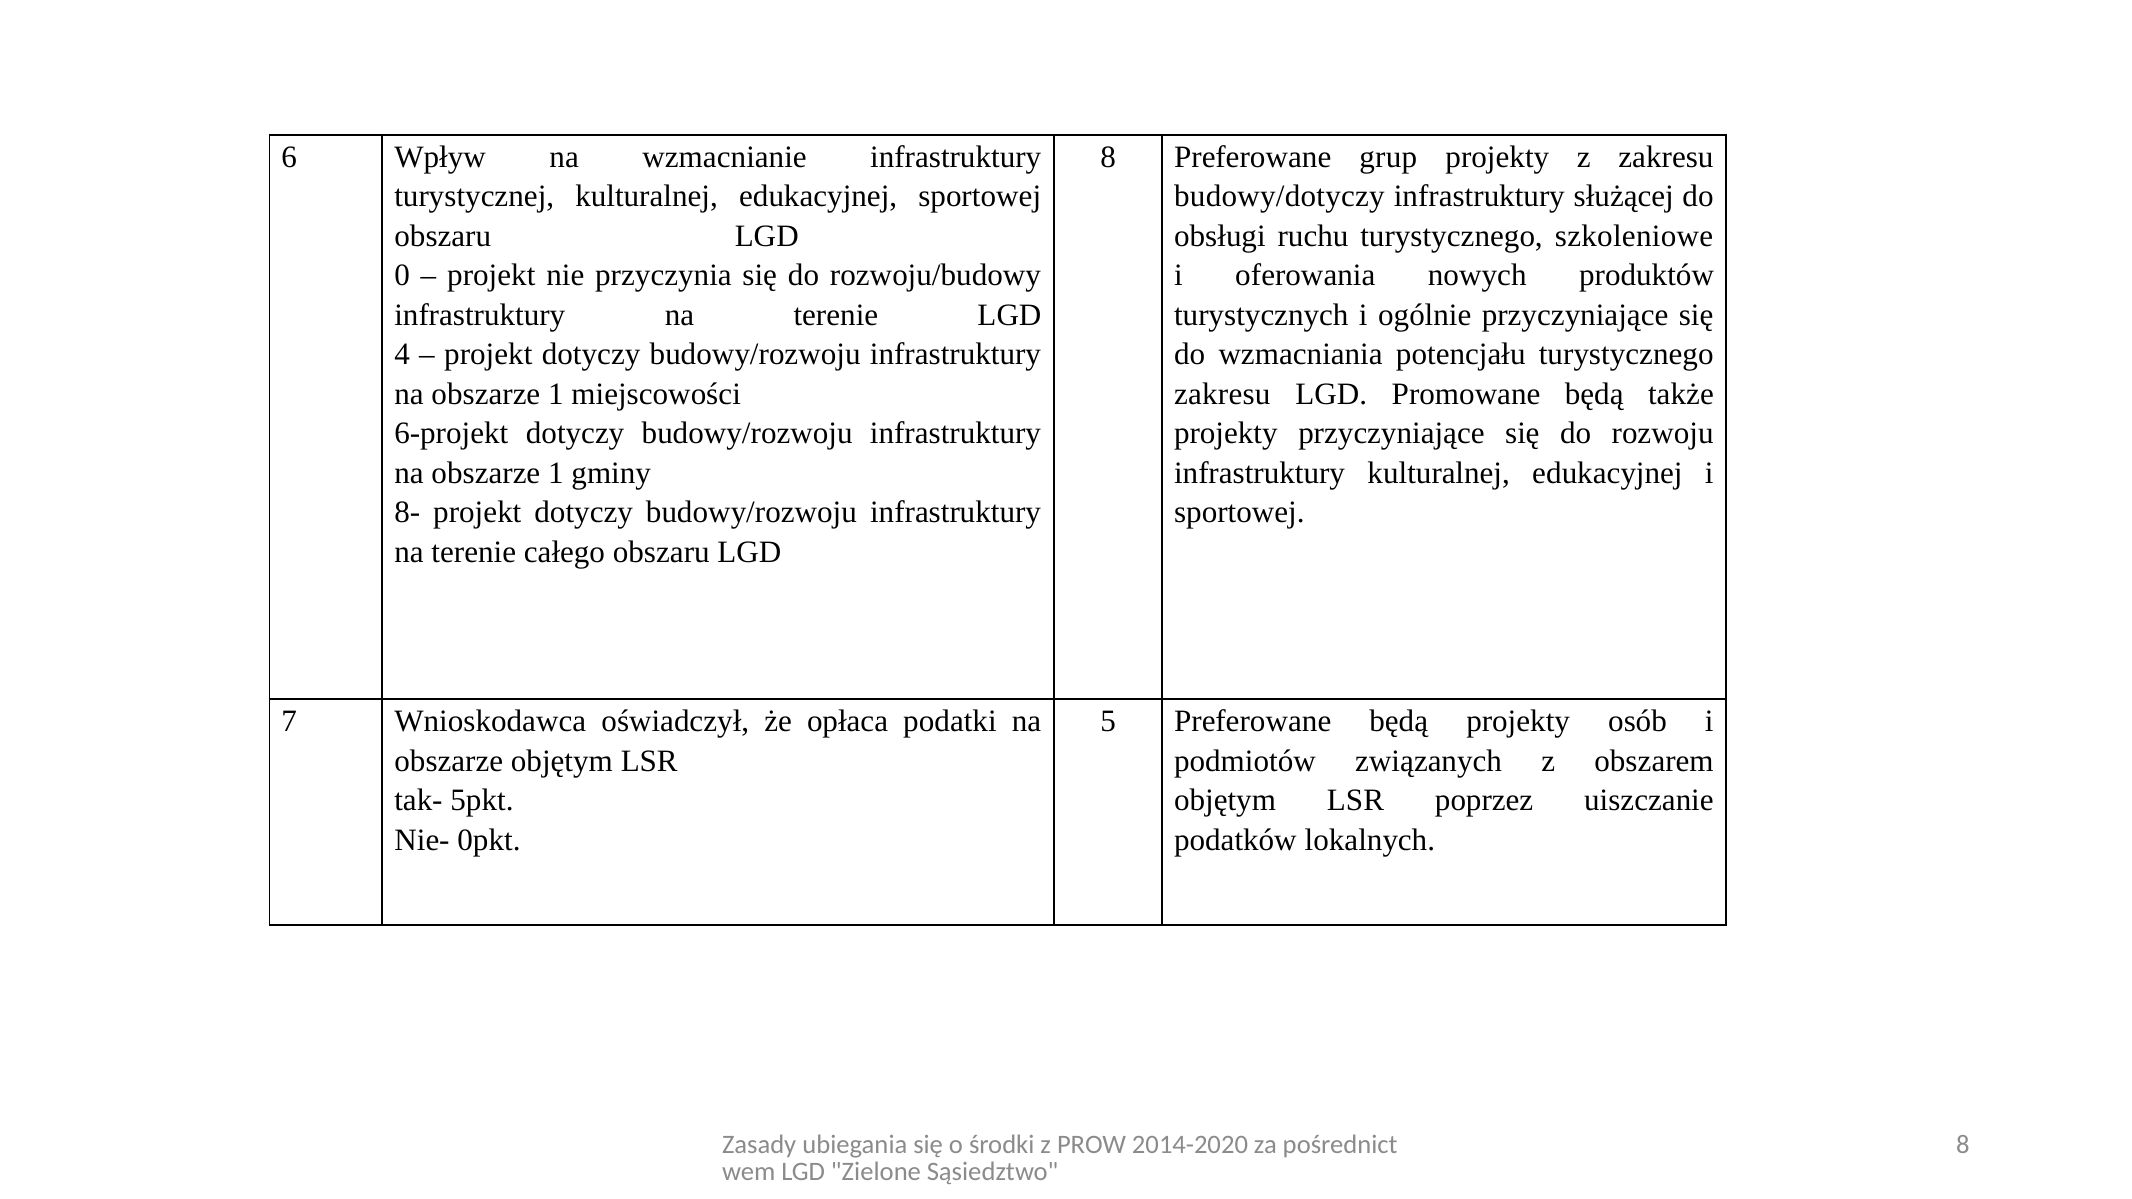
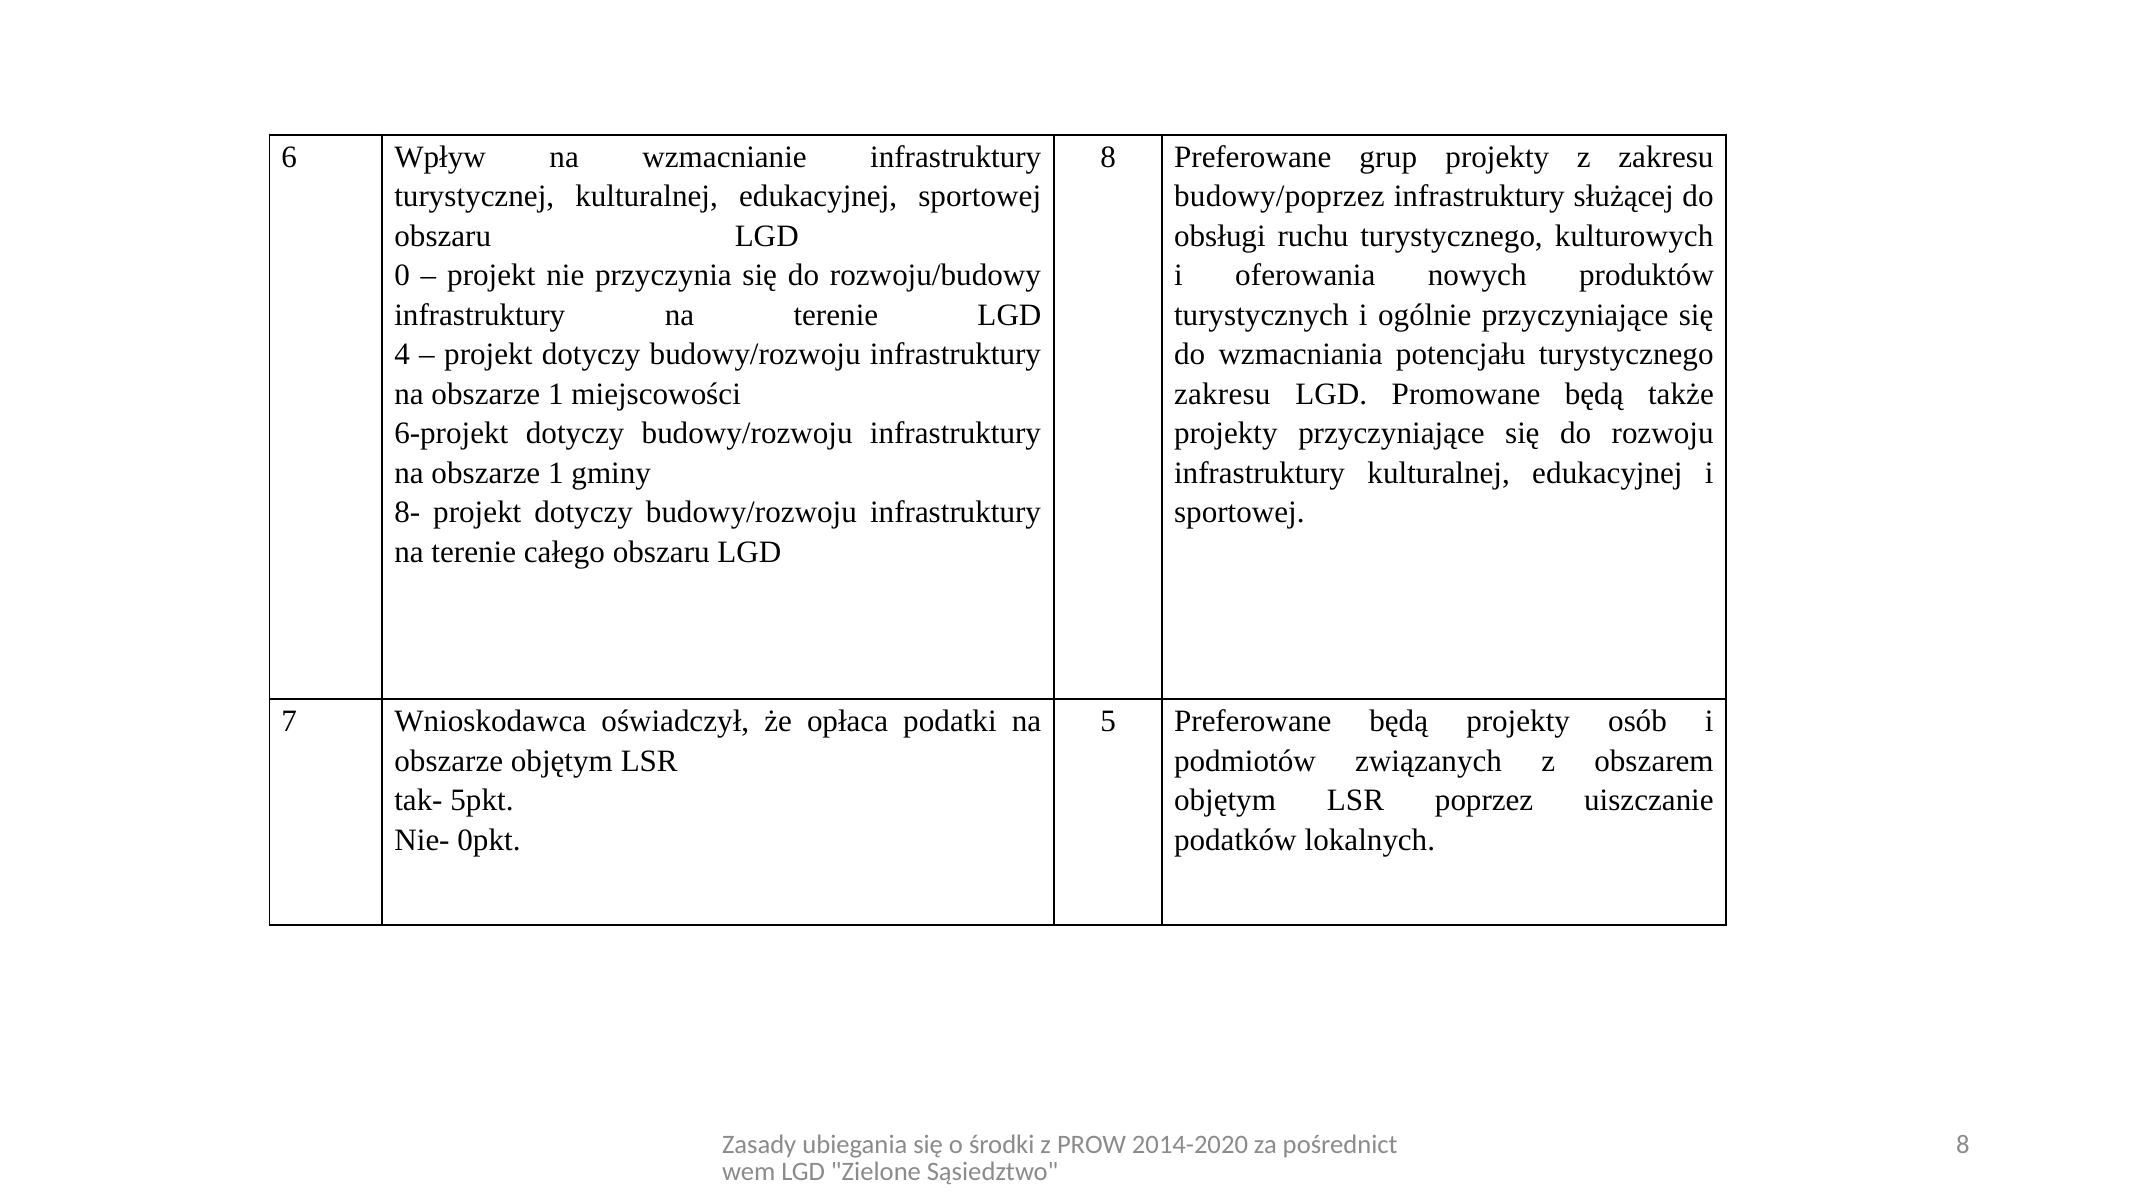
budowy/dotyczy: budowy/dotyczy -> budowy/poprzez (1279, 197)
szkoleniowe: szkoleniowe -> kulturowych (1634, 236)
